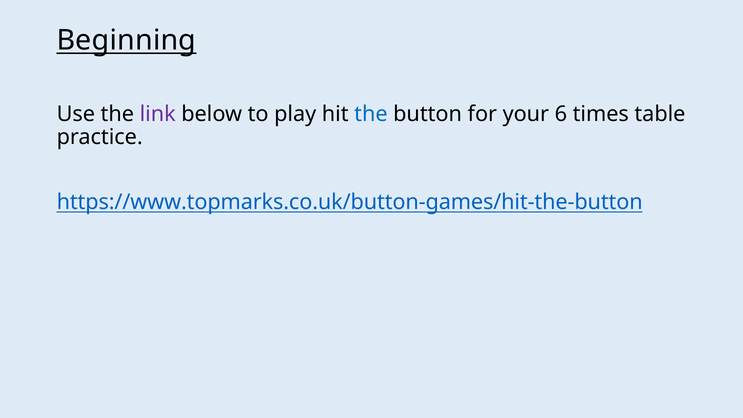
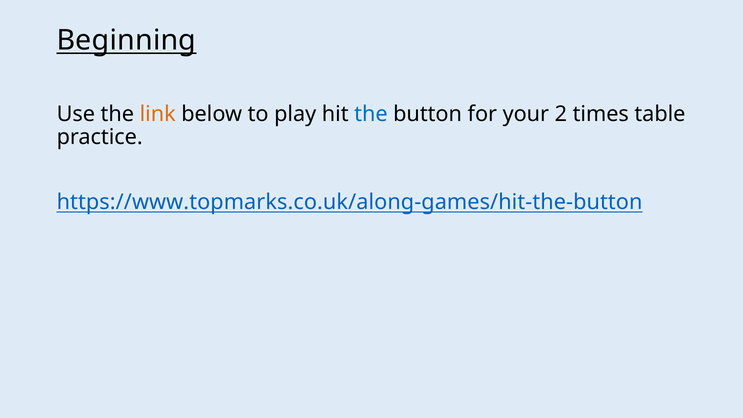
link colour: purple -> orange (158, 114)
6: 6 -> 2 (561, 114)
https://www.topmarks.co.uk/button-games/hit-the-button: https://www.topmarks.co.uk/button-games/hit-the-button -> https://www.topmarks.co.uk/along-games/hit-the-button (350, 202)
